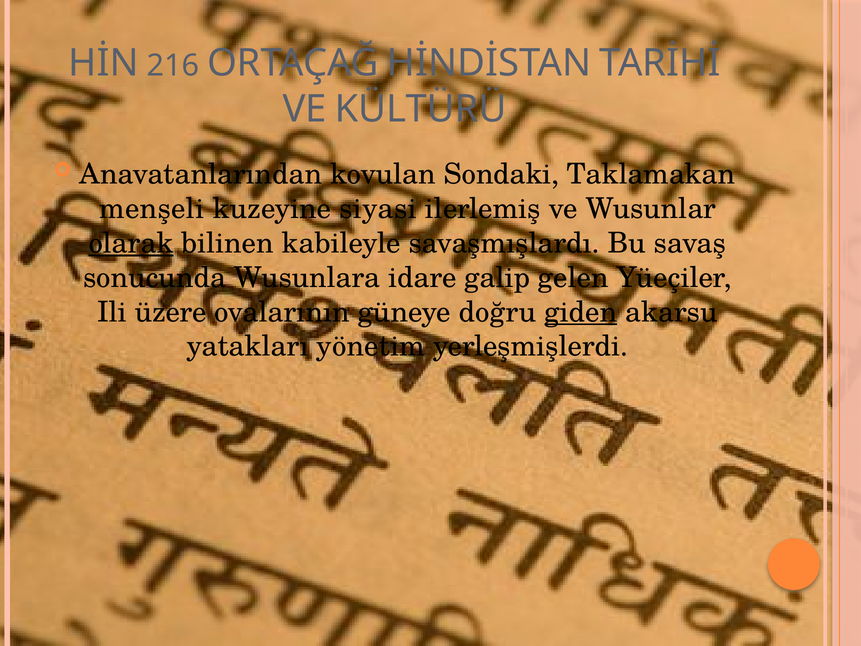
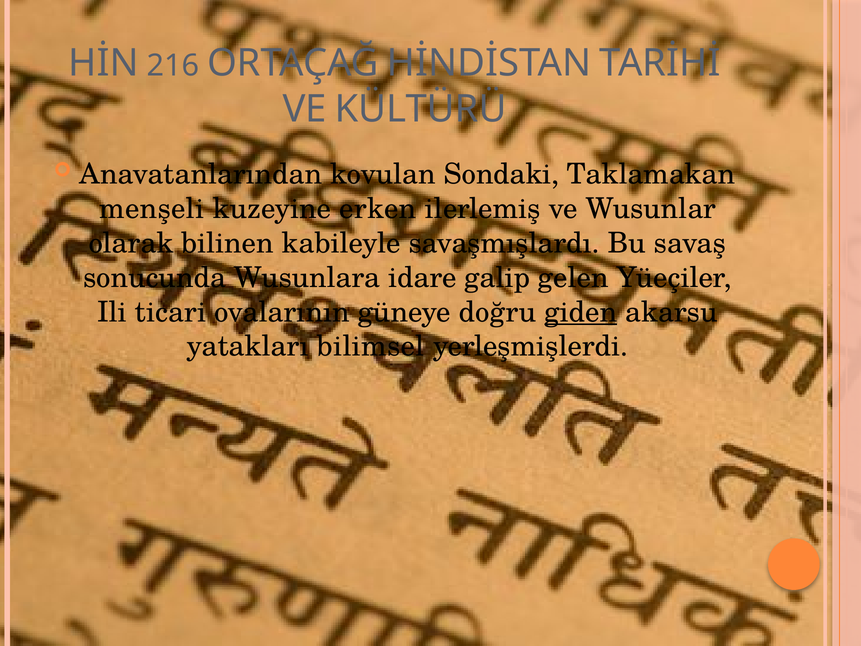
siyasi: siyasi -> erken (378, 209)
olarak underline: present -> none (131, 243)
üzere: üzere -> ticari (171, 312)
yönetim: yönetim -> bilimsel (371, 346)
